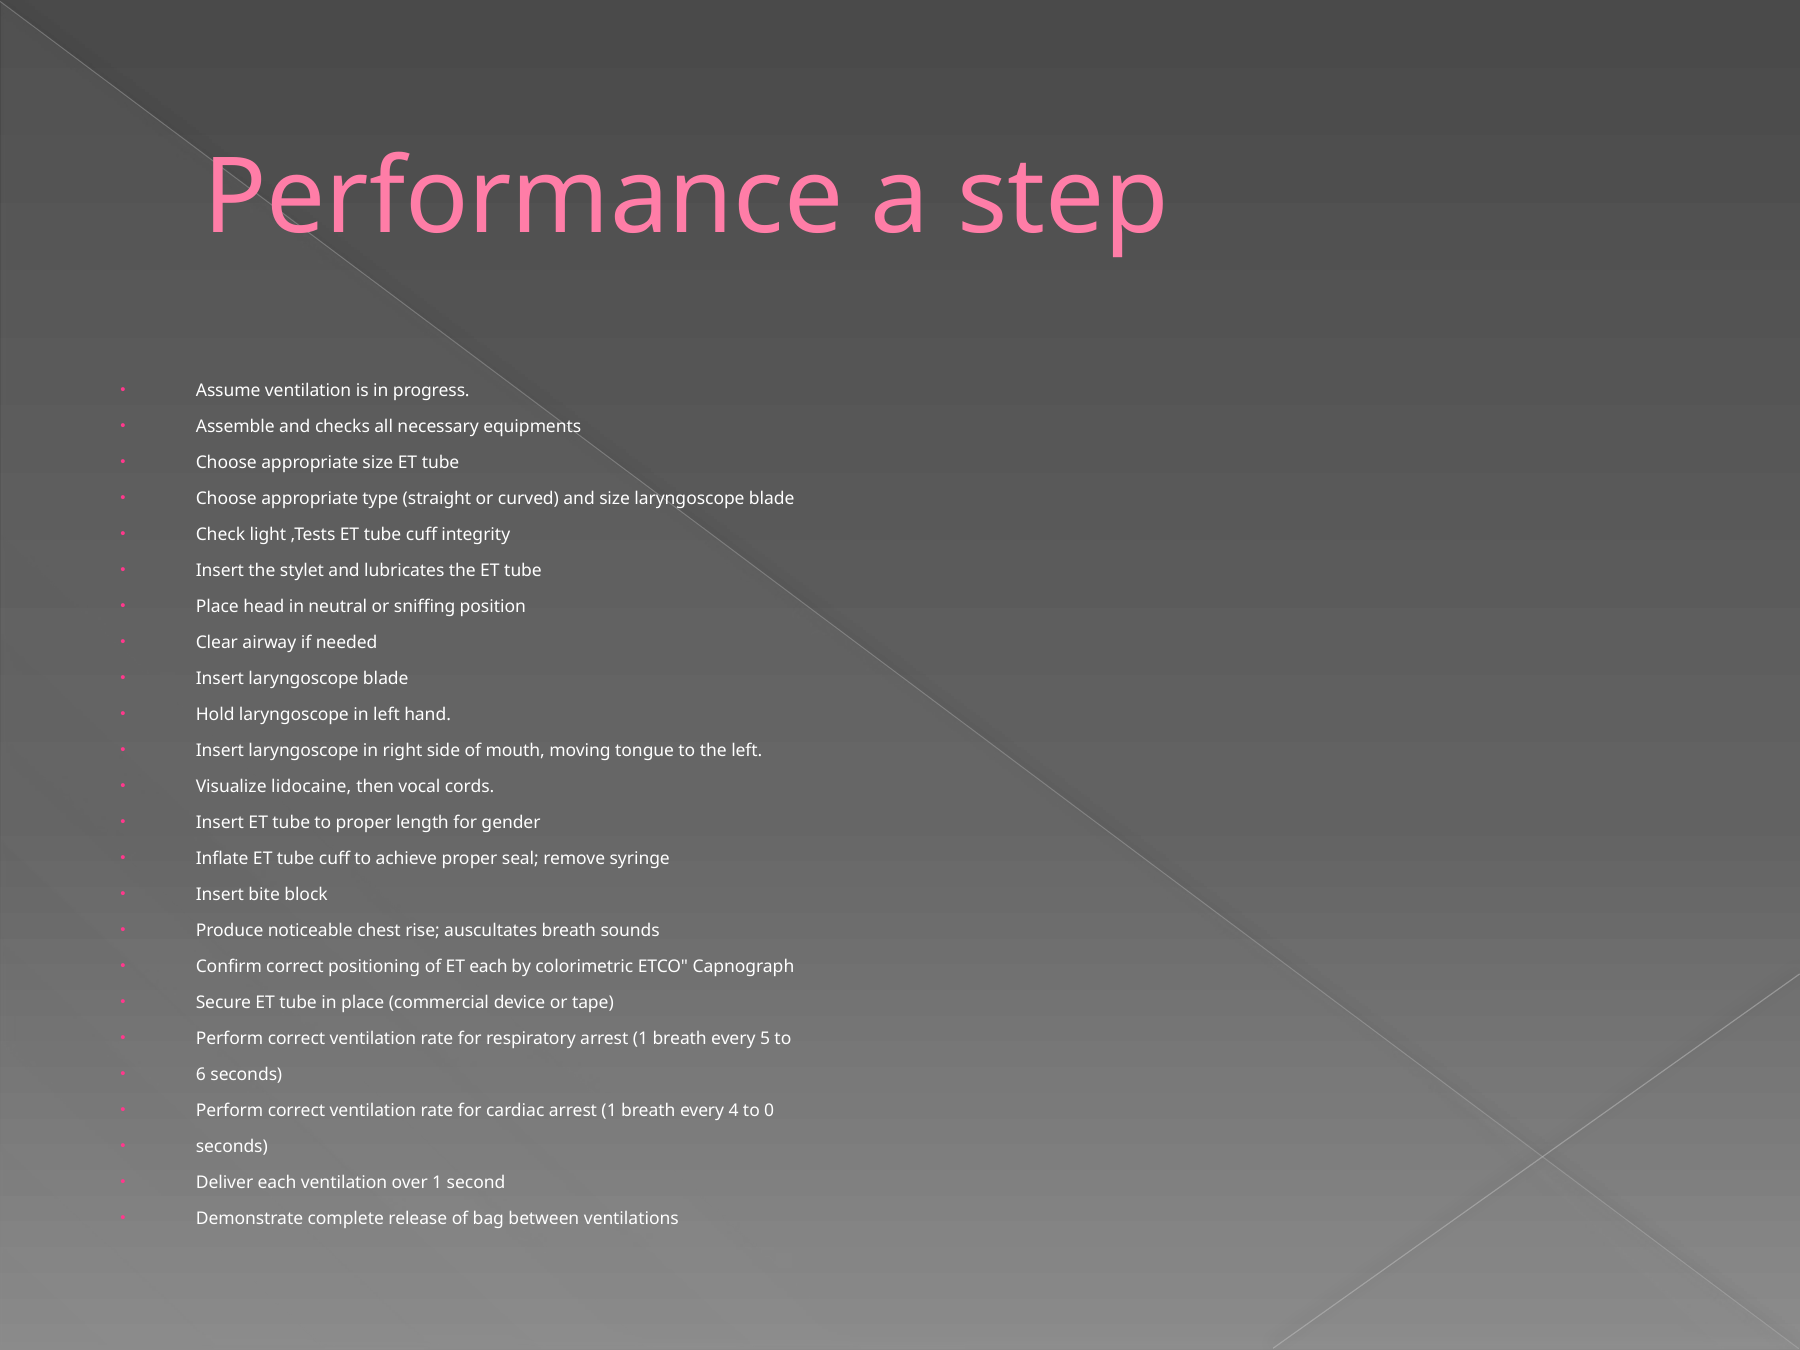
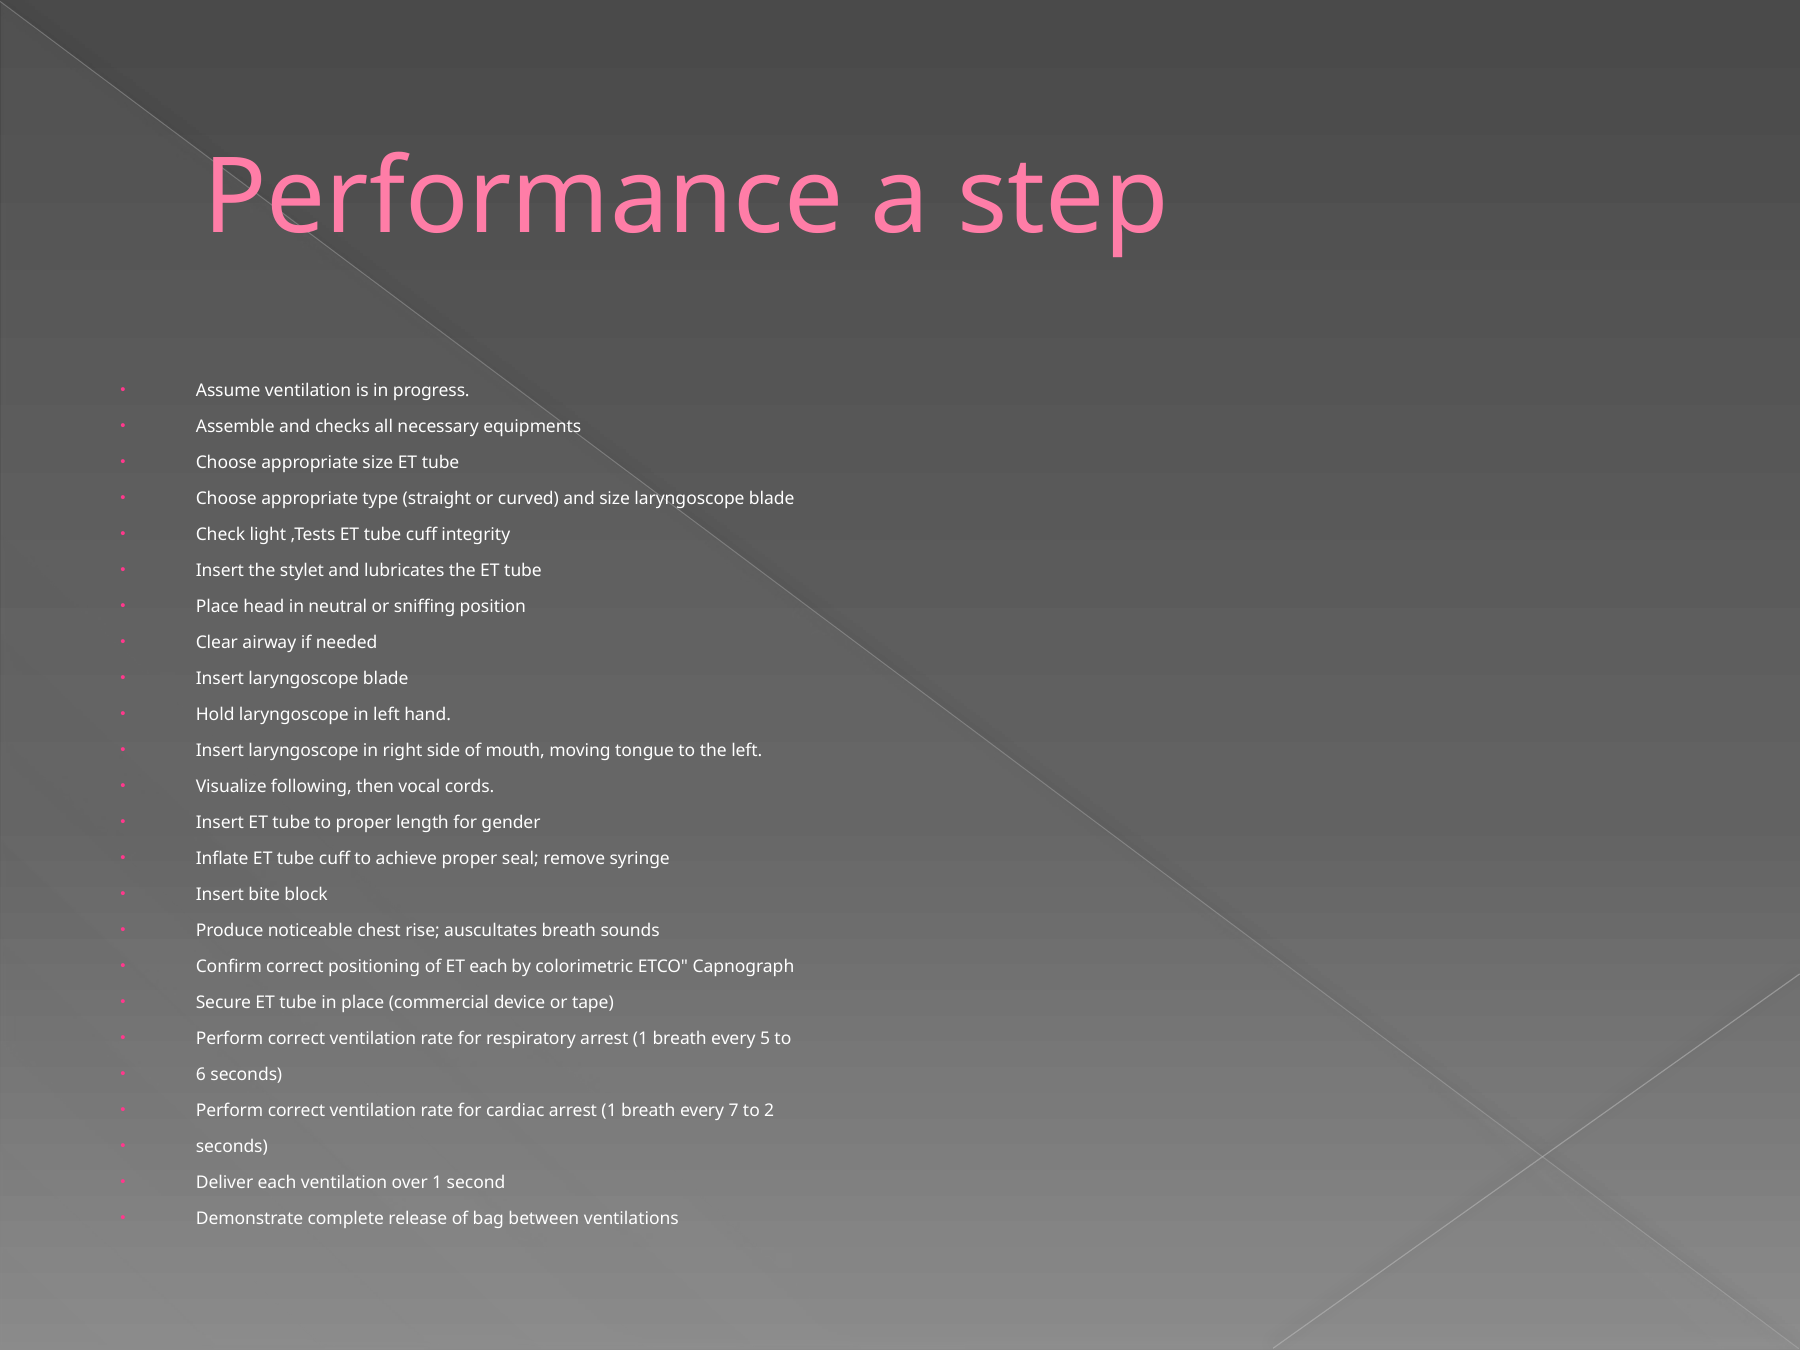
lidocaine: lidocaine -> following (311, 787)
4: 4 -> 7 (734, 1111)
0: 0 -> 2 (769, 1111)
